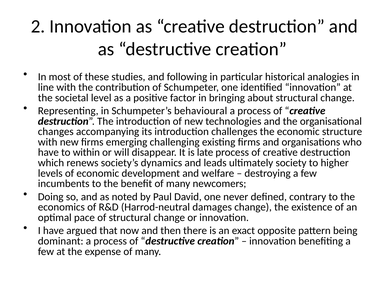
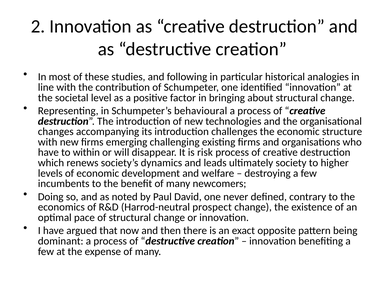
late: late -> risk (205, 152)
damages: damages -> prospect (212, 207)
